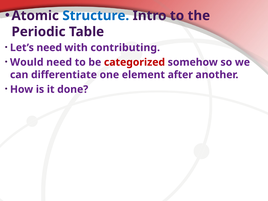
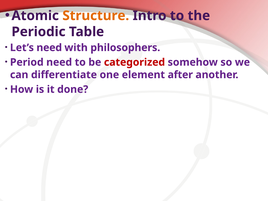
Structure colour: blue -> orange (96, 16)
contributing: contributing -> philosophers (125, 48)
Would: Would -> Period (27, 62)
